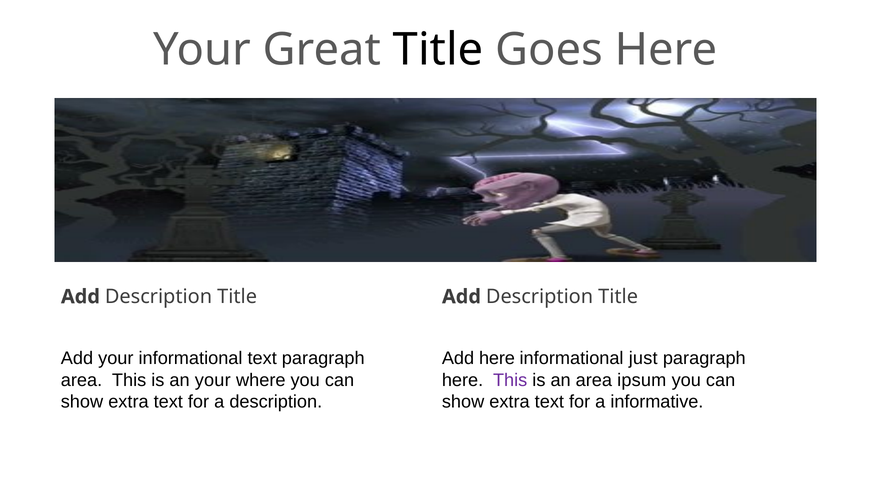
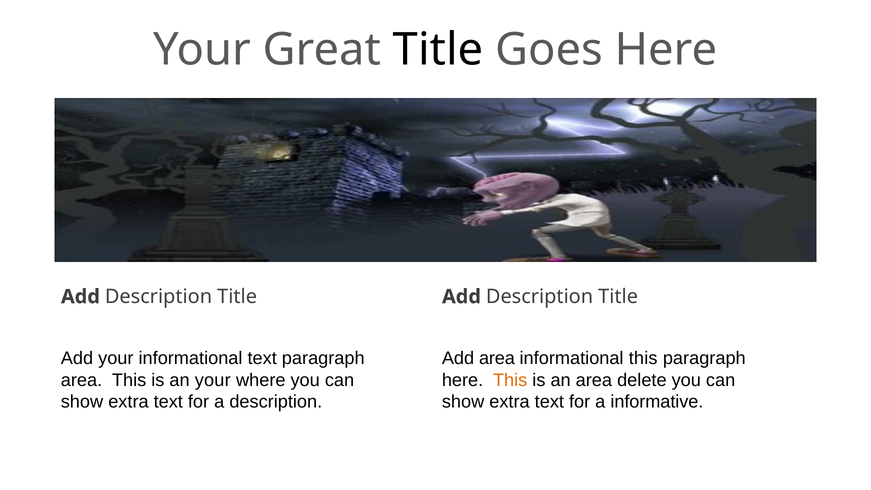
Add here: here -> area (497, 358)
informational just: just -> this (643, 358)
This colour: purple -> orange (510, 380)
ipsum: ipsum -> delete (642, 380)
